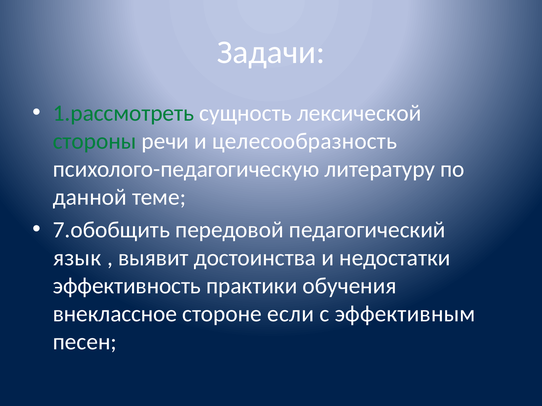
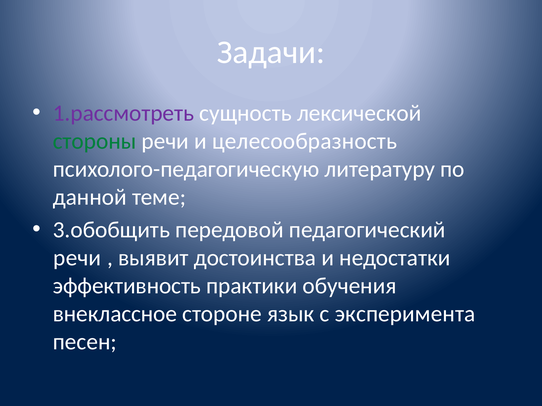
1.рассмотреть colour: green -> purple (124, 113)
7.обобщить: 7.обобщить -> 3.обобщить (111, 230)
язык: язык -> речи (77, 258)
если: если -> язык (291, 314)
эффективным: эффективным -> эксперимента (405, 314)
